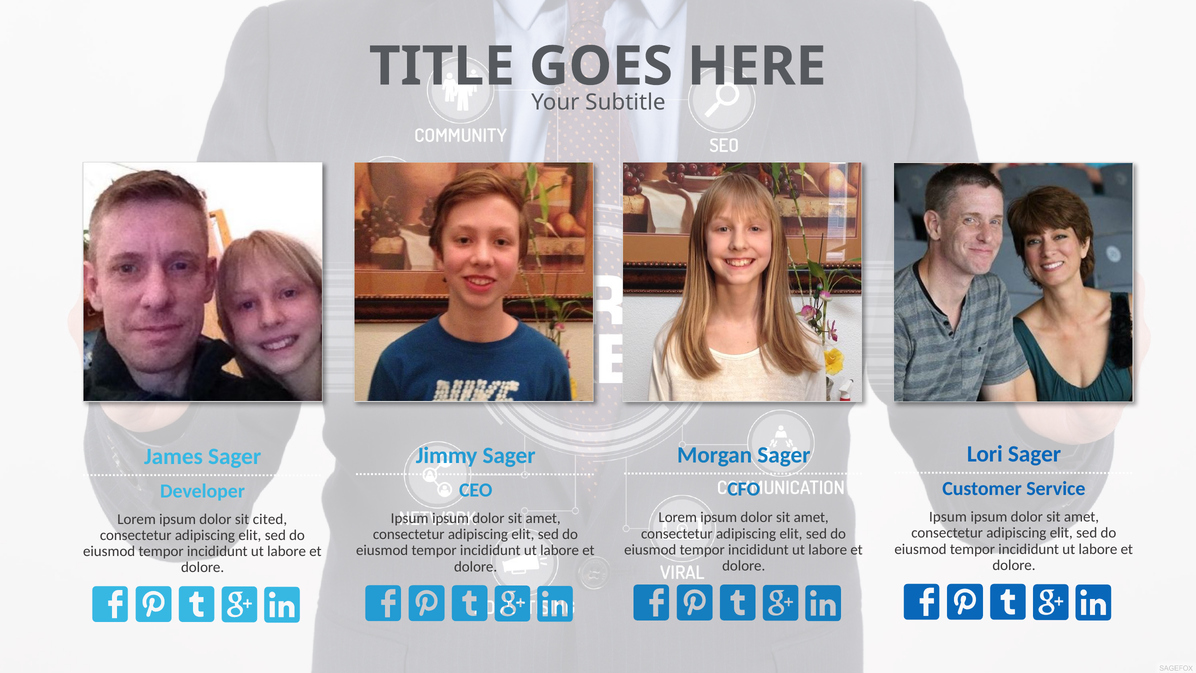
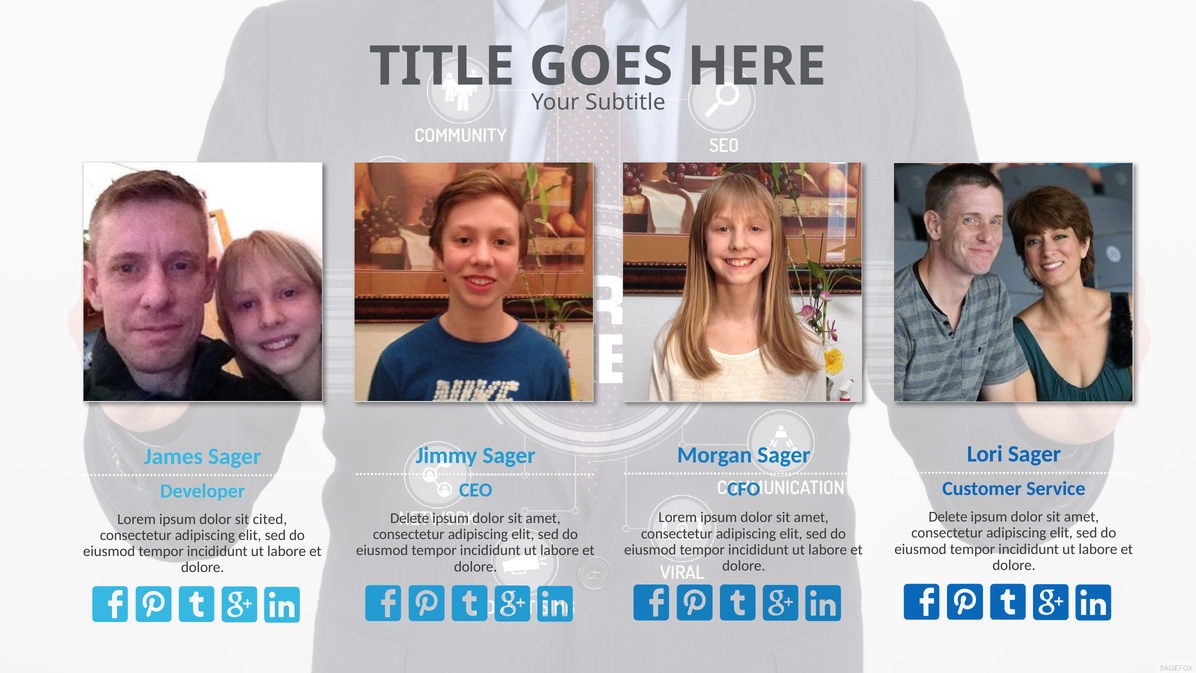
Ipsum: Ipsum -> Delete (948, 517)
Ipsum: Ipsum -> Delete (410, 518)
